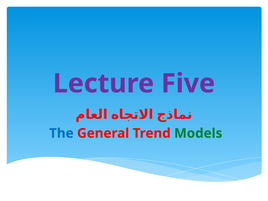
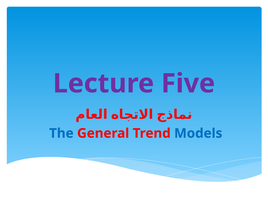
Models colour: green -> blue (198, 133)
